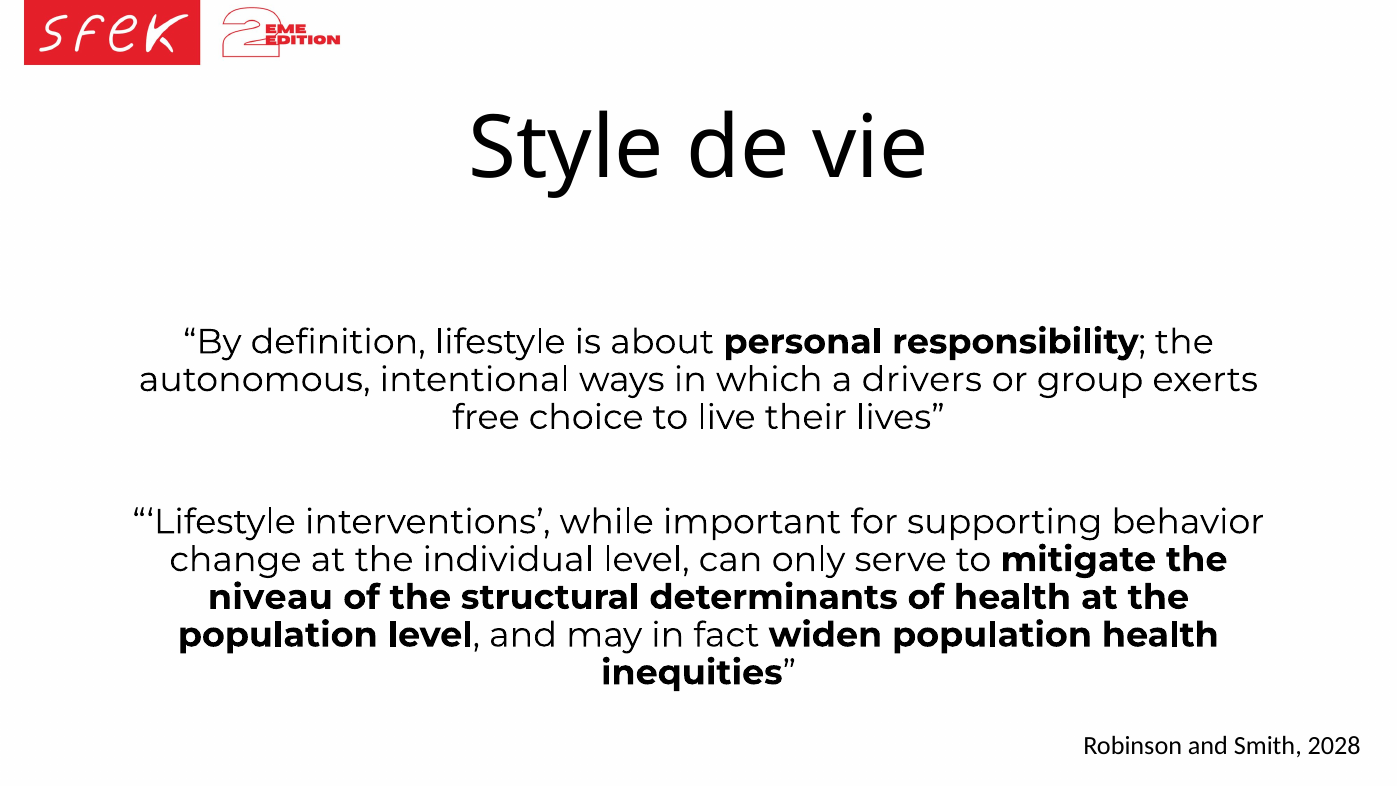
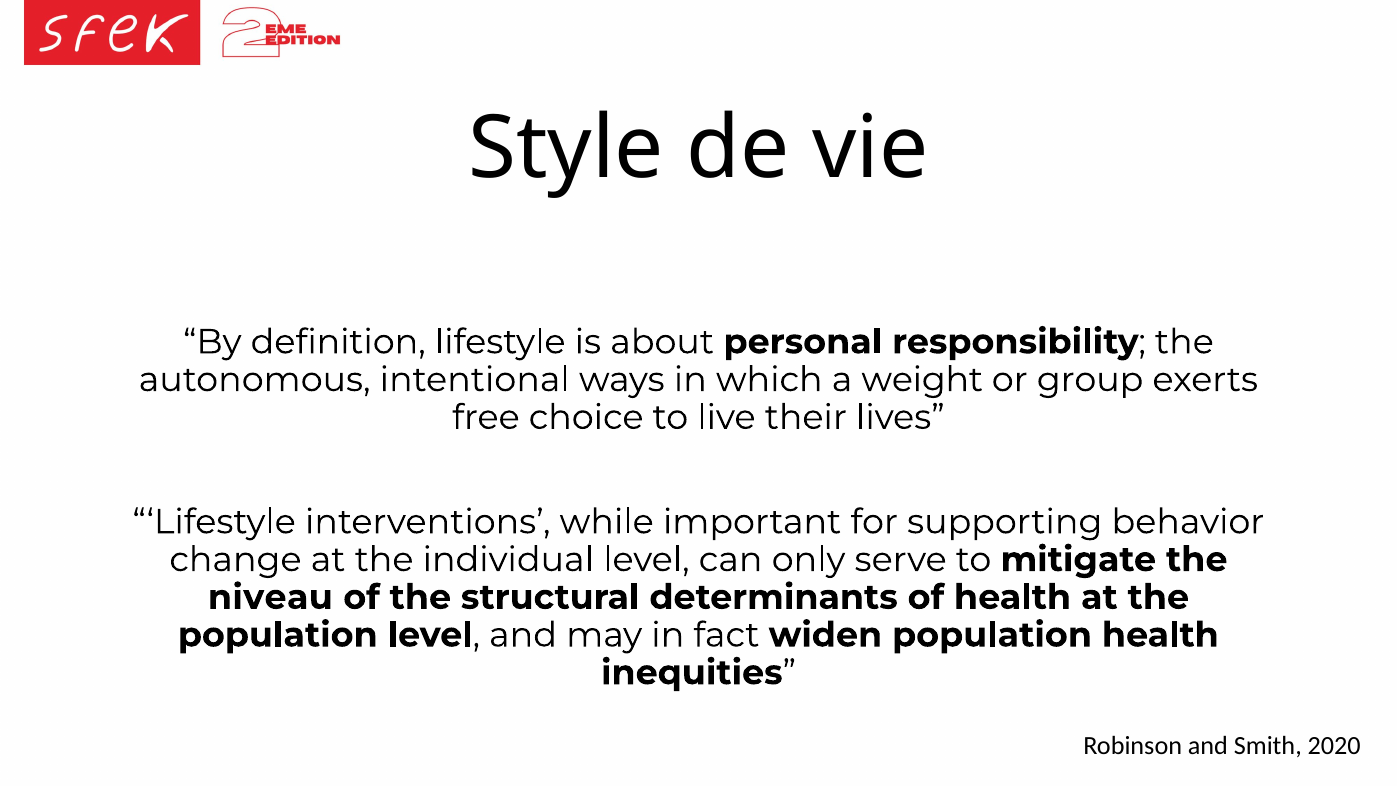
drivers: drivers -> weight (922, 380)
2028: 2028 -> 2020 (1334, 745)
